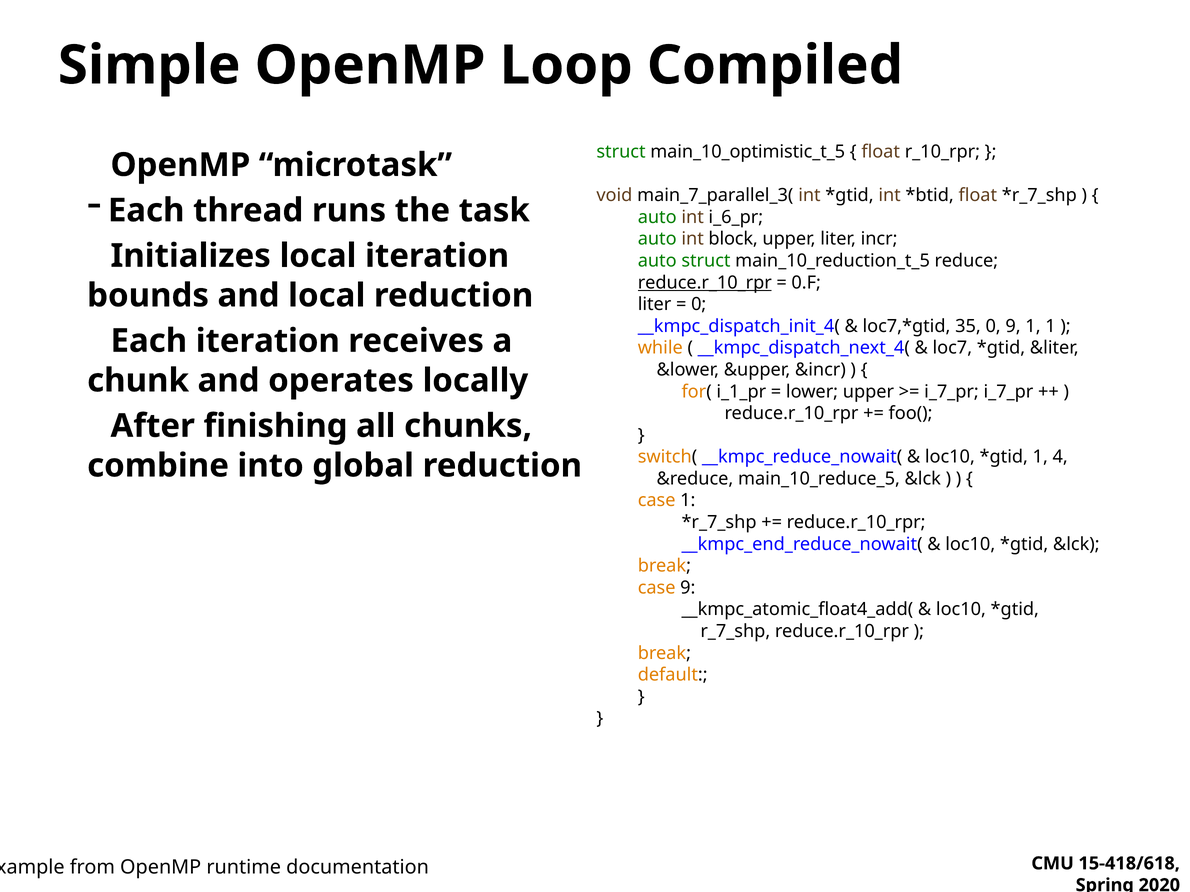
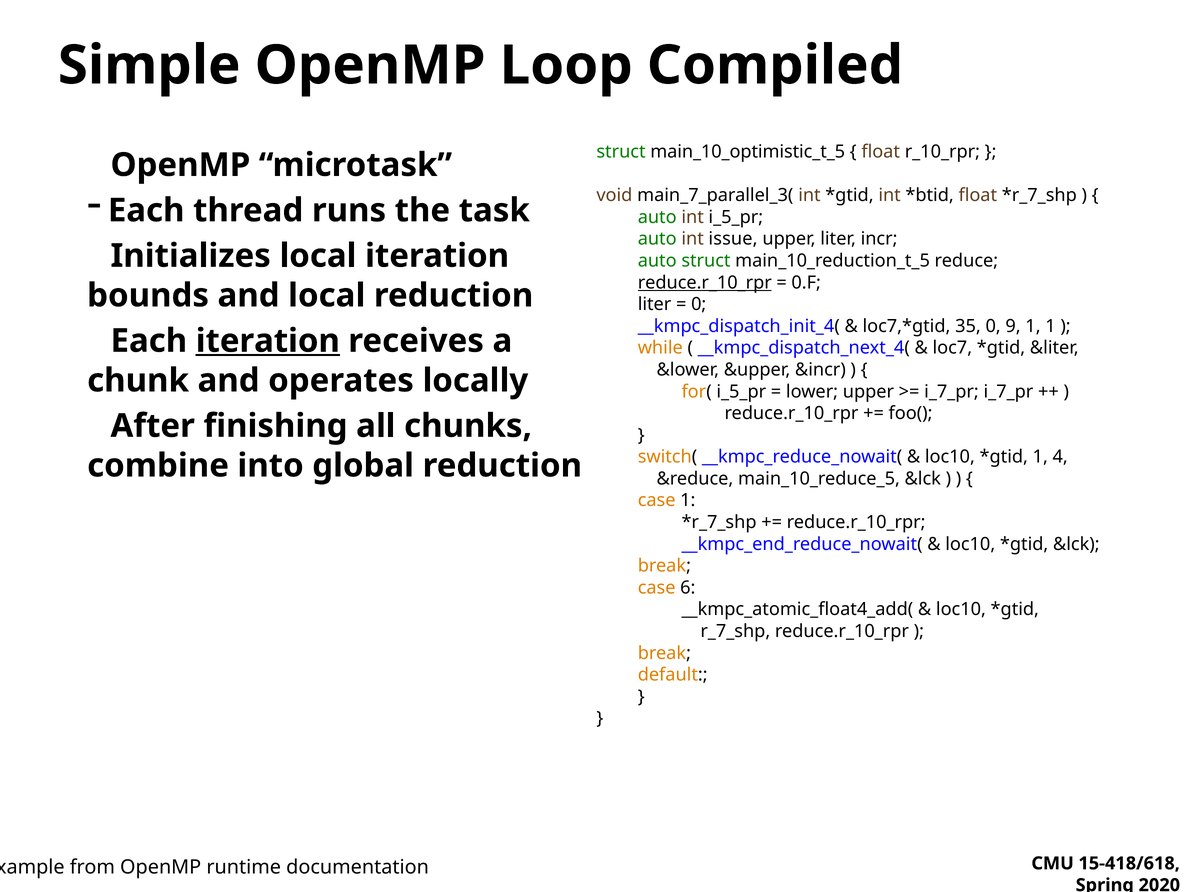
int i_6_pr: i_6_pr -> i_5_pr (736, 217)
block: block -> issue (733, 239)
iteration underline: none -> present (268, 341)
for( i_1_pr: i_1_pr -> i_5_pr (741, 392)
case 9: 9 -> 6 (688, 588)
